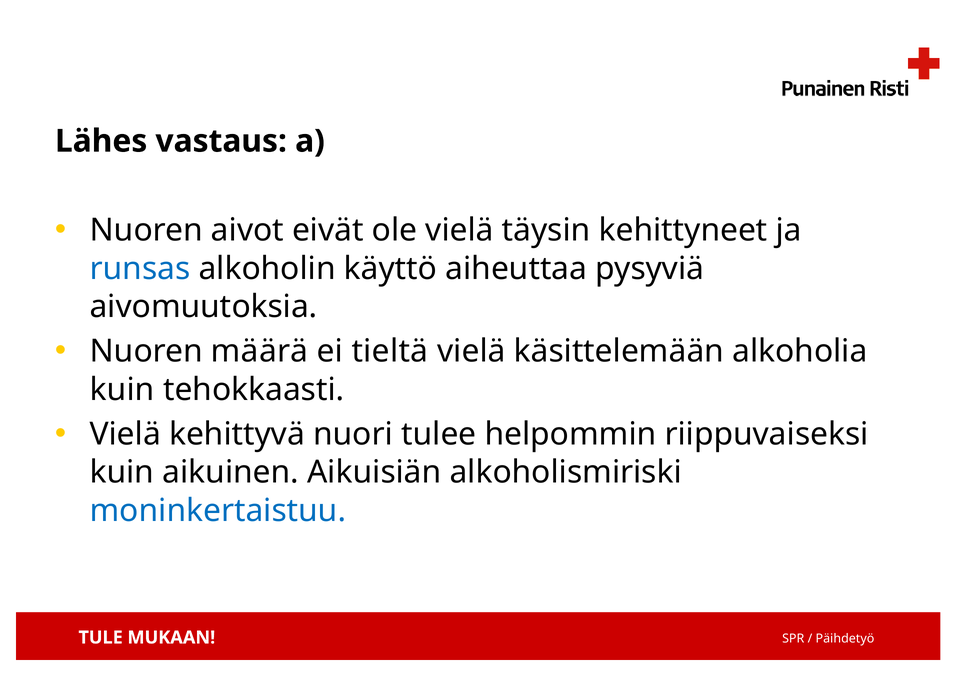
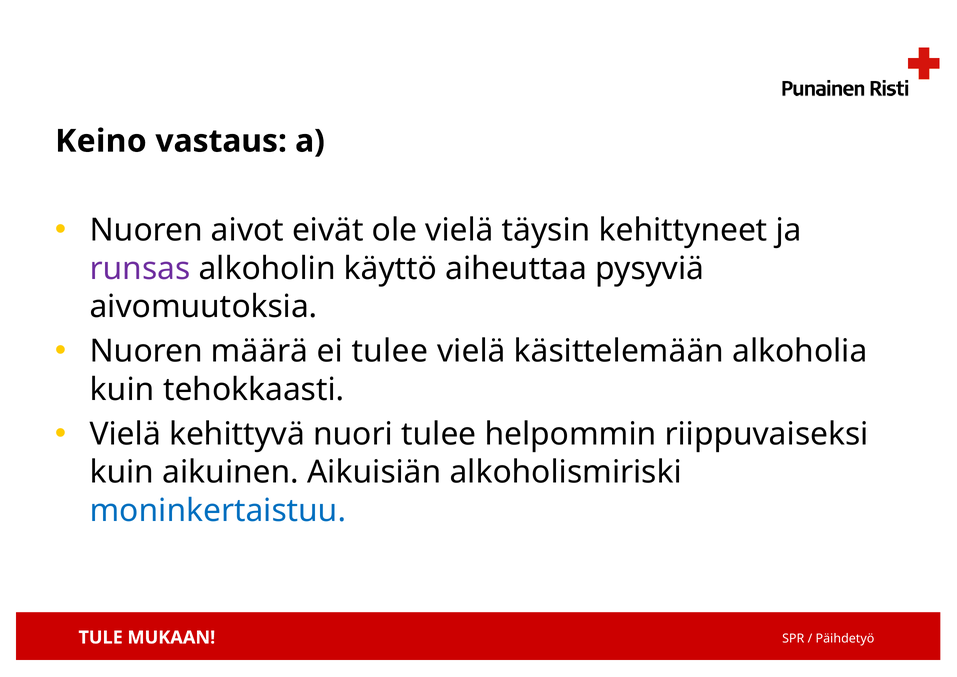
Lähes: Lähes -> Keino (101, 141)
runsas colour: blue -> purple (140, 268)
ei tieltä: tieltä -> tulee (390, 351)
